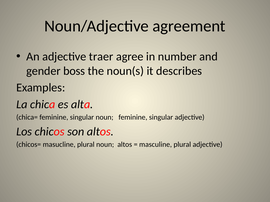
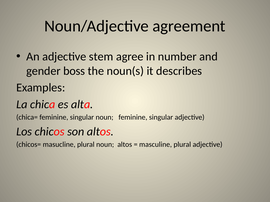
traer: traer -> stem (101, 57)
